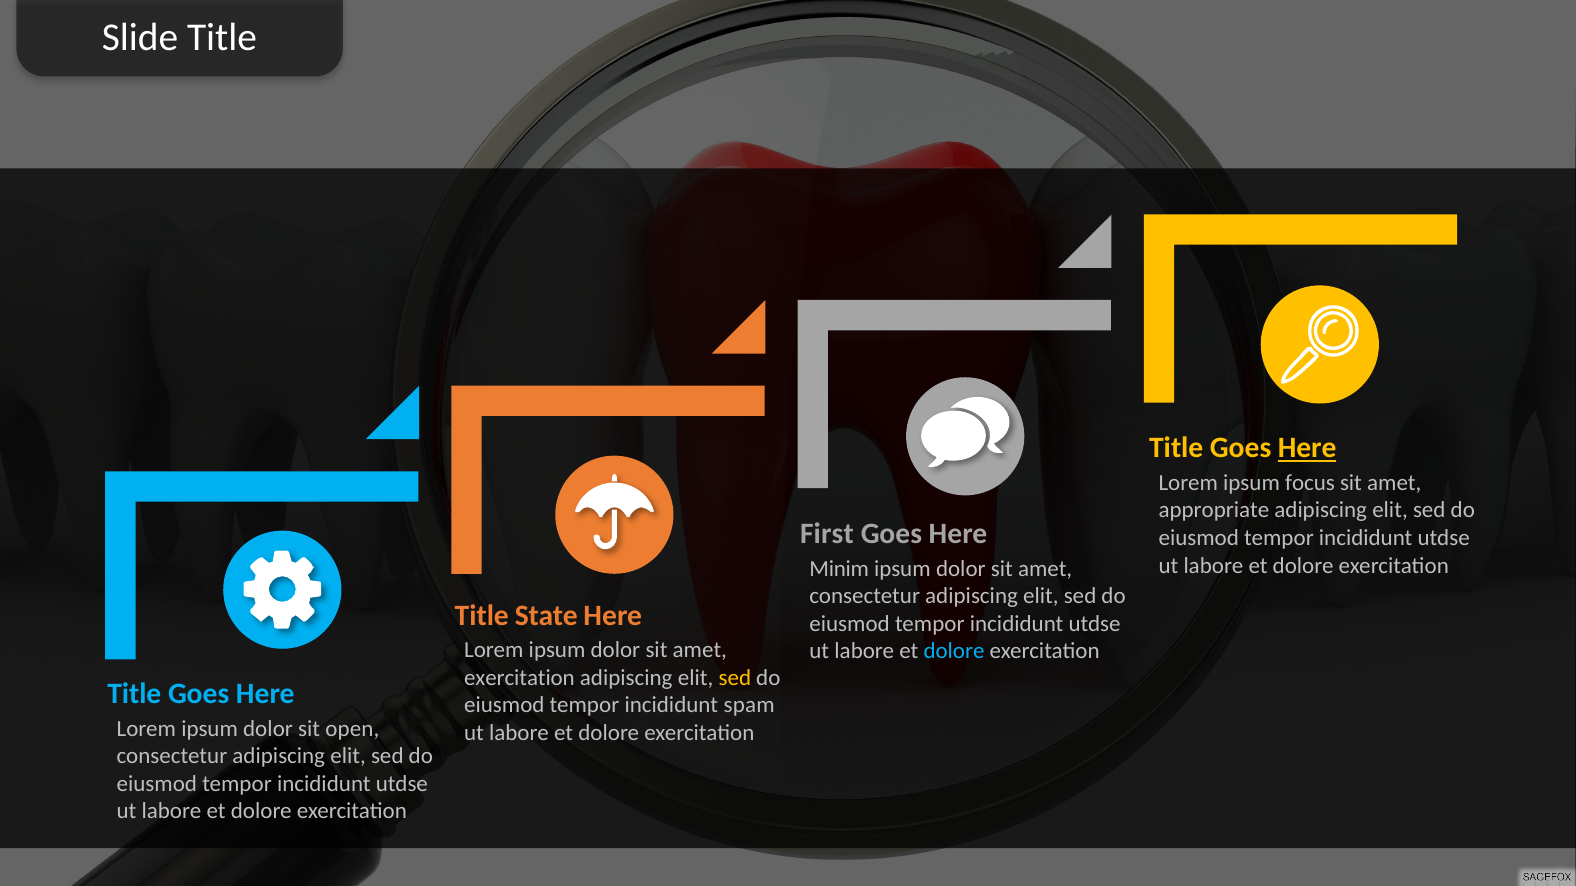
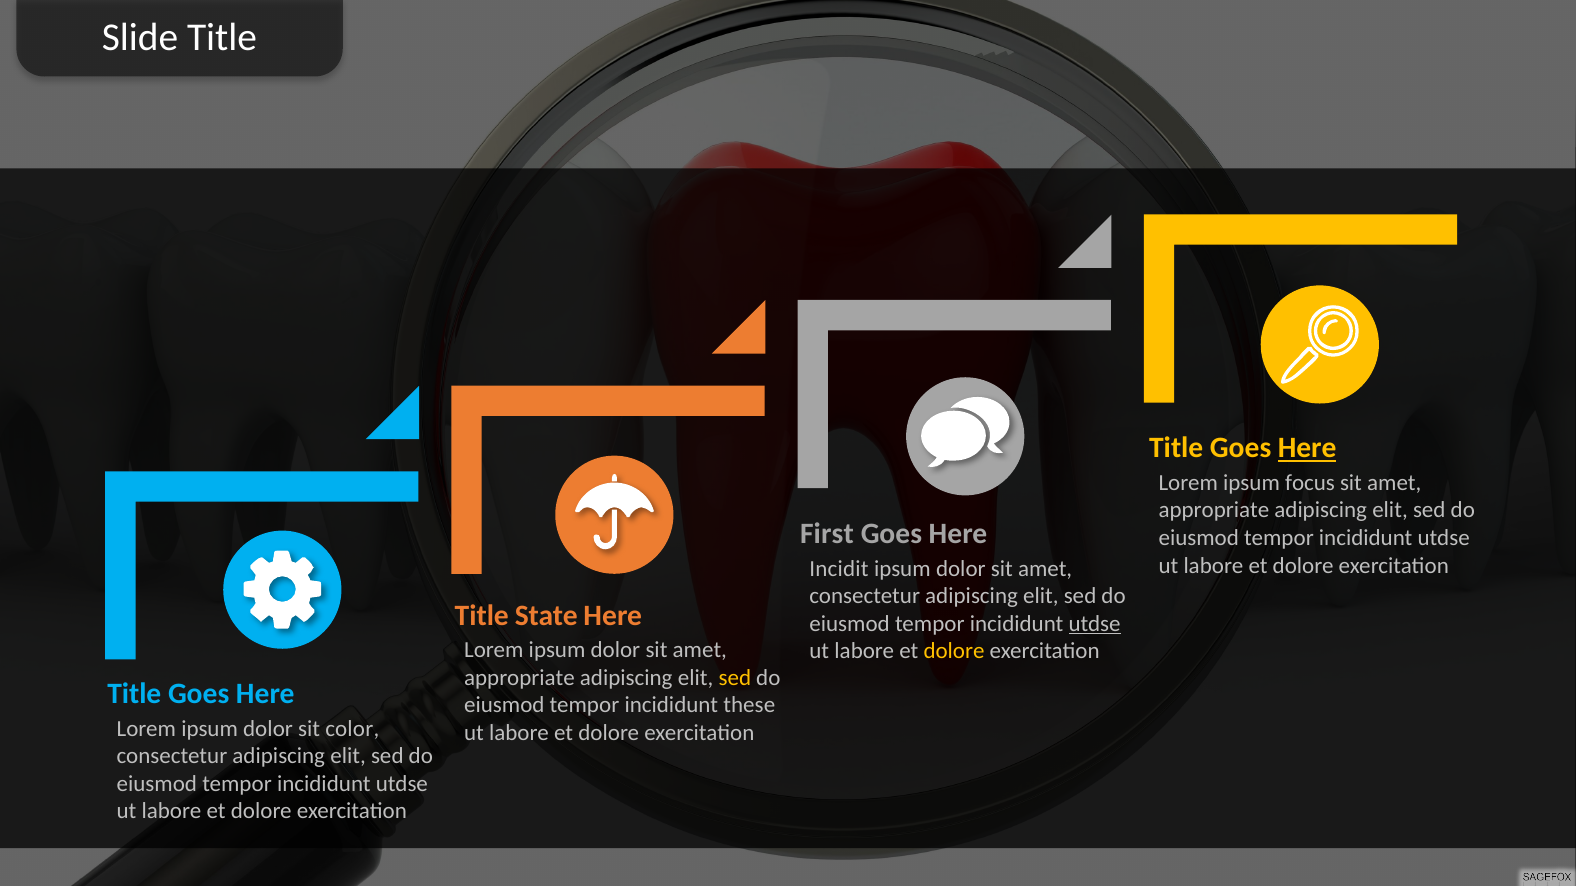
Minim: Minim -> Incidit (839, 569)
utdse underline: none -> present (1095, 624)
dolore colour: light blue -> yellow (954, 652)
exercitation: exercitation -> appropriate (519, 678)
spam: spam -> these (749, 706)
open: open -> color (352, 729)
